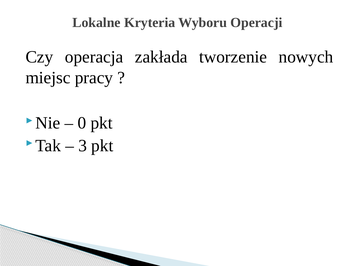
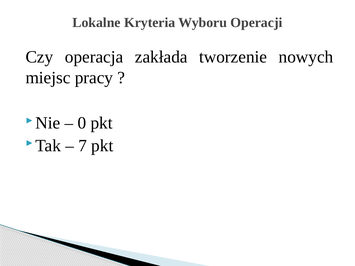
3: 3 -> 7 (83, 146)
